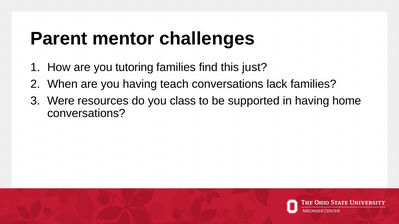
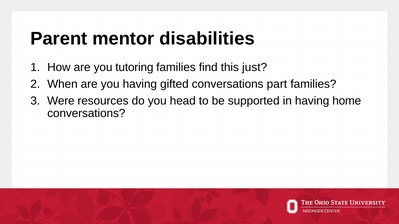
challenges: challenges -> disabilities (207, 39)
teach: teach -> gifted (174, 84)
lack: lack -> part (277, 84)
class: class -> head (183, 101)
